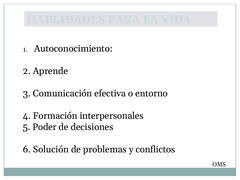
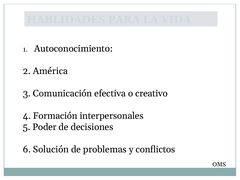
Aprende: Aprende -> América (50, 71)
entorno: entorno -> creativo (152, 93)
